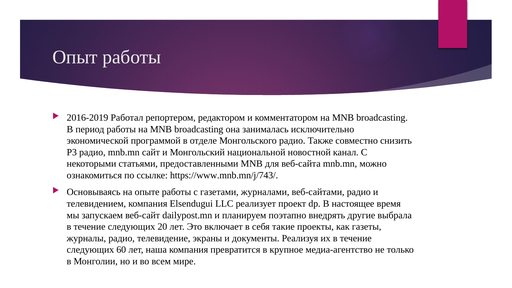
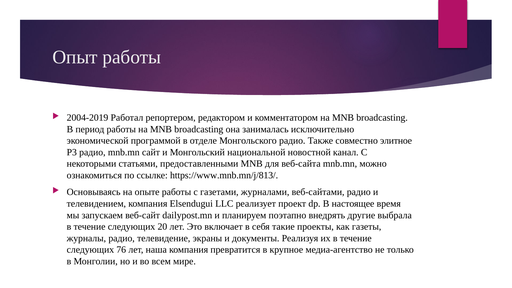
2016-2019: 2016-2019 -> 2004-2019 (88, 118)
снизить: снизить -> элитное (396, 141)
https://www.mnb.mn/j/743/: https://www.mnb.mn/j/743/ -> https://www.mnb.mn/j/813/ (224, 175)
60: 60 -> 76 (121, 250)
